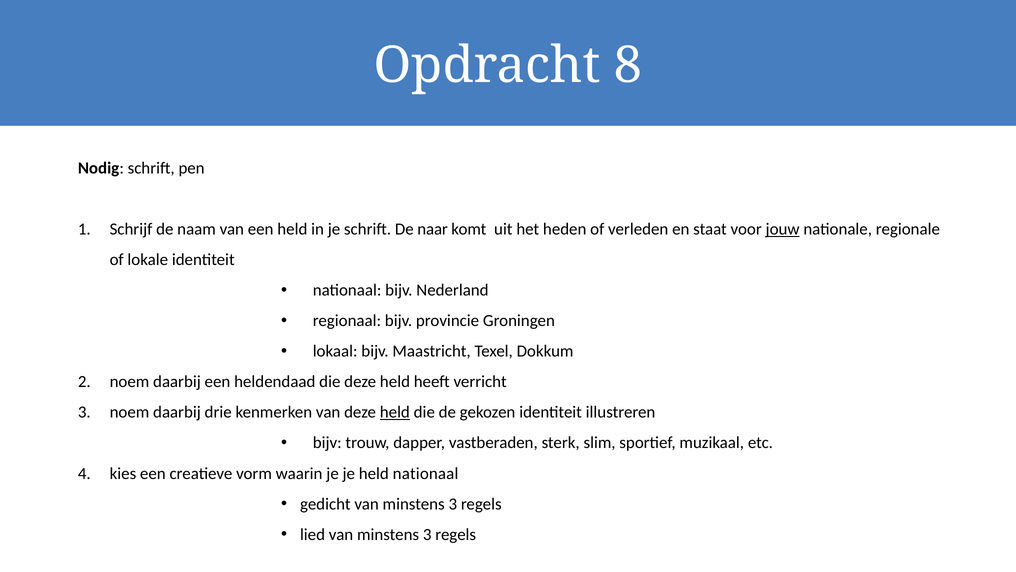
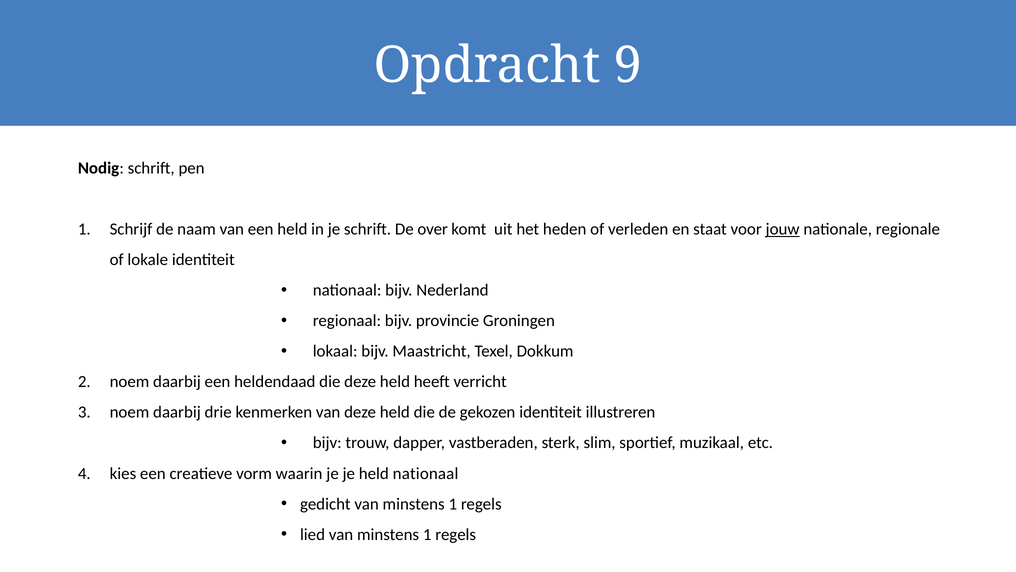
8: 8 -> 9 (628, 65)
naar: naar -> over (433, 229)
held underline: present -> none (395, 412)
gedicht van minstens 3: 3 -> 1 (453, 503)
lied van minstens 3: 3 -> 1 (427, 534)
